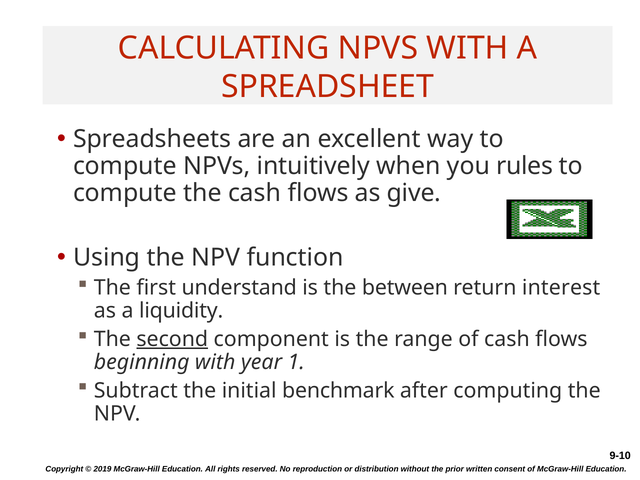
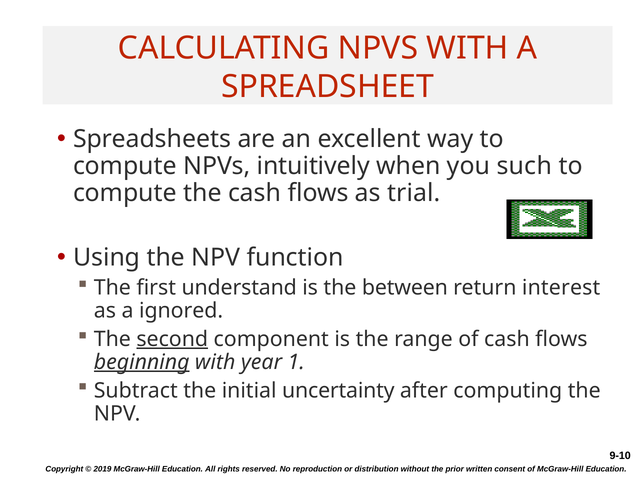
rules: rules -> such (524, 166)
give: give -> trial (414, 193)
liquidity: liquidity -> ignored (181, 311)
beginning underline: none -> present (142, 362)
benchmark: benchmark -> uncertainty (338, 391)
